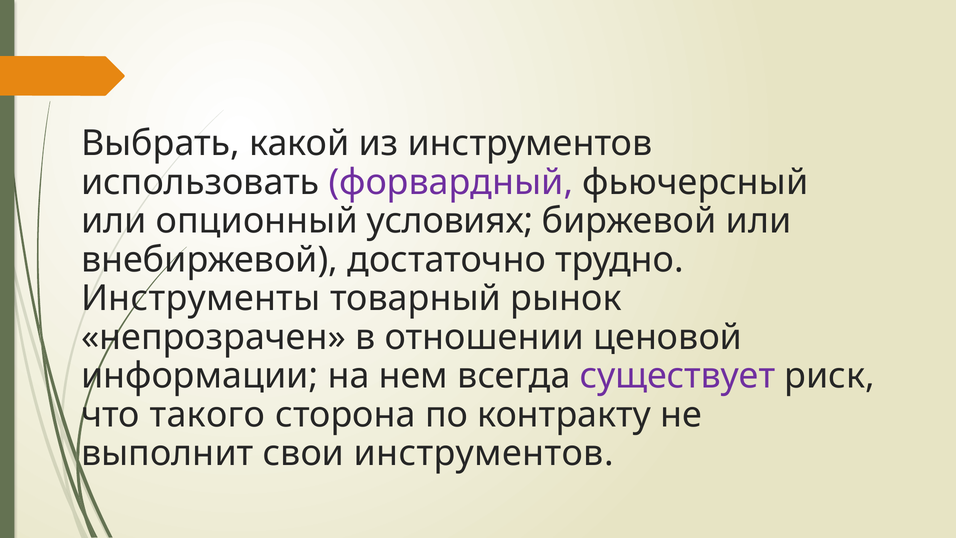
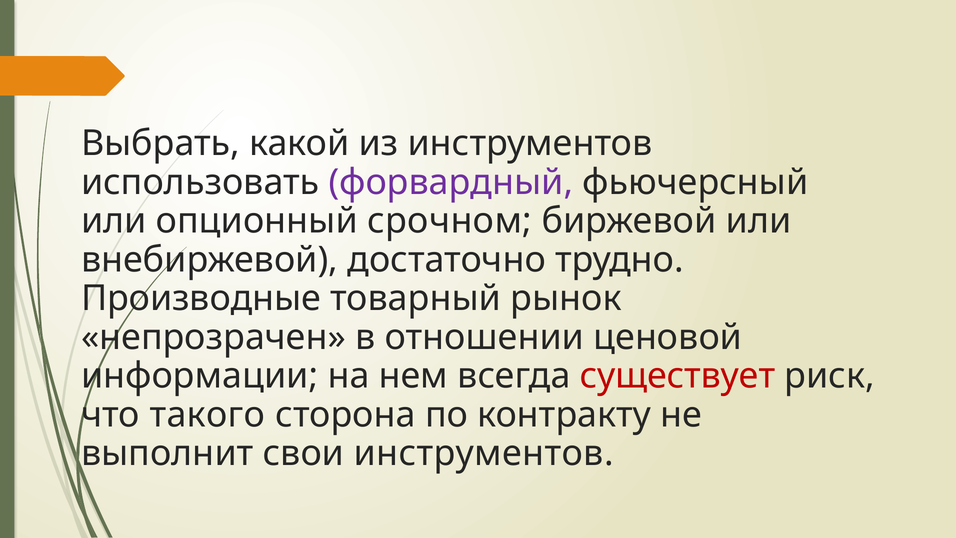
условиях: условиях -> срочном (450, 221)
Инструменты: Инструменты -> Производные (201, 298)
существует colour: purple -> red (678, 376)
